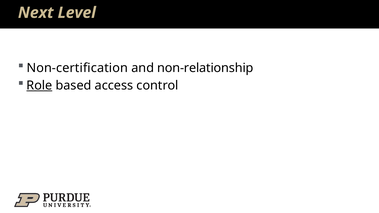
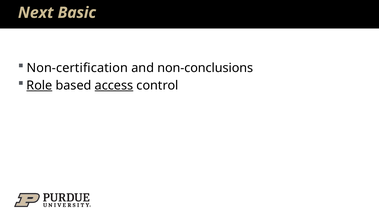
Level: Level -> Basic (77, 13)
non-relationship: non-relationship -> non-conclusions (205, 68)
access underline: none -> present (114, 86)
